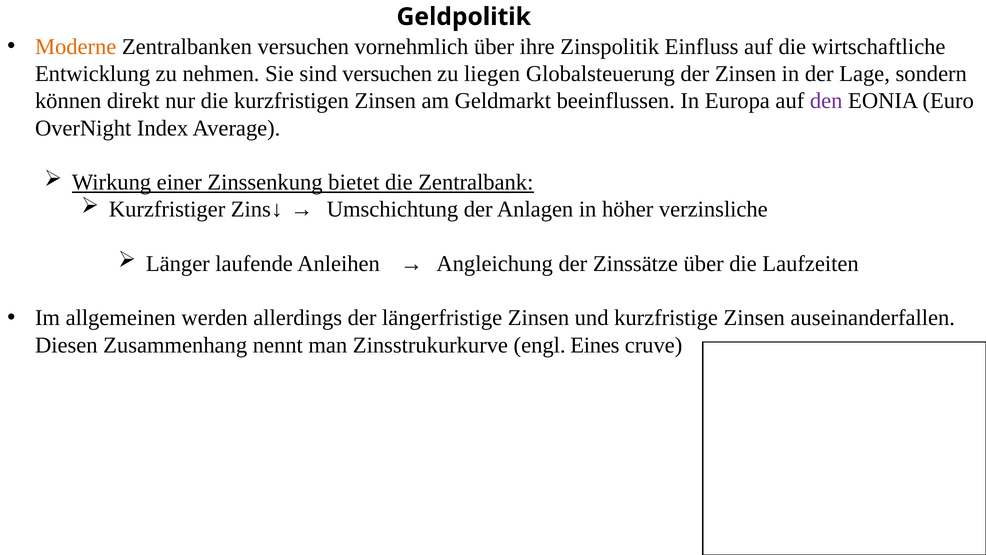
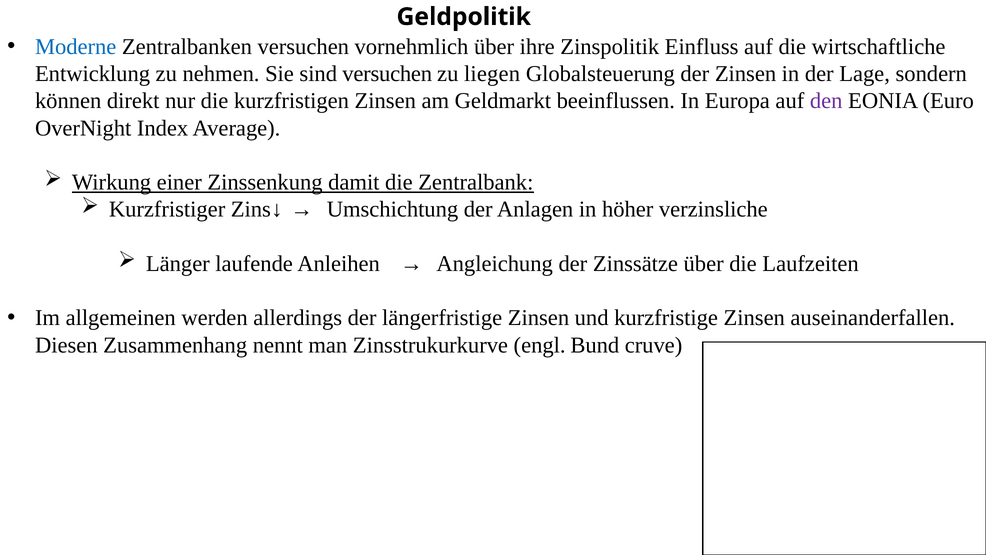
Moderne colour: orange -> blue (76, 47)
bietet: bietet -> damit (354, 182)
Eines: Eines -> Bund (595, 345)
